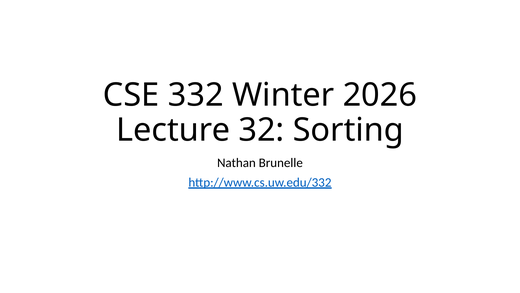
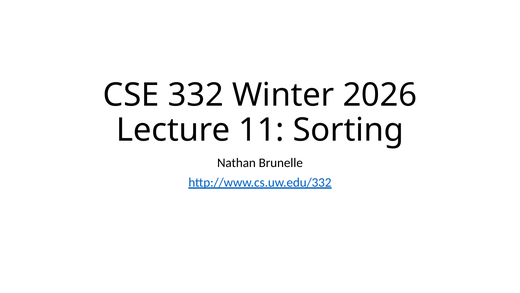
32: 32 -> 11 (261, 130)
